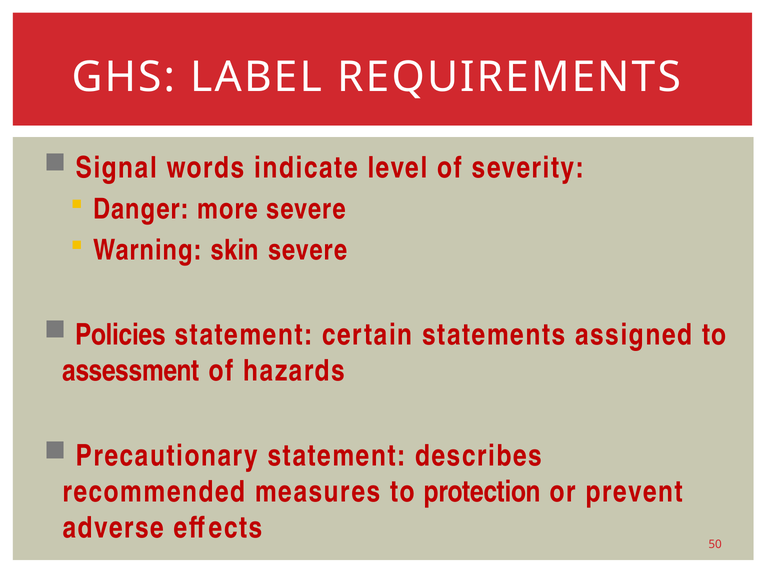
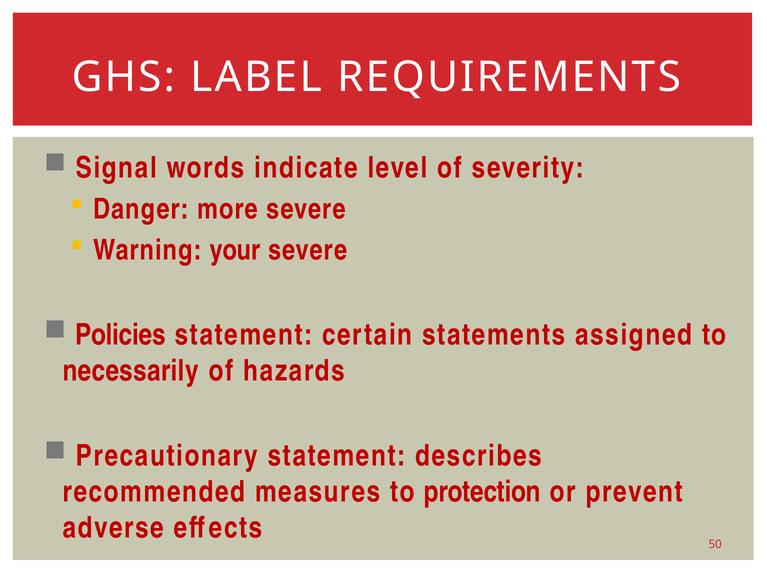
skin: skin -> your (235, 250)
assessment: assessment -> necessarily (131, 371)
